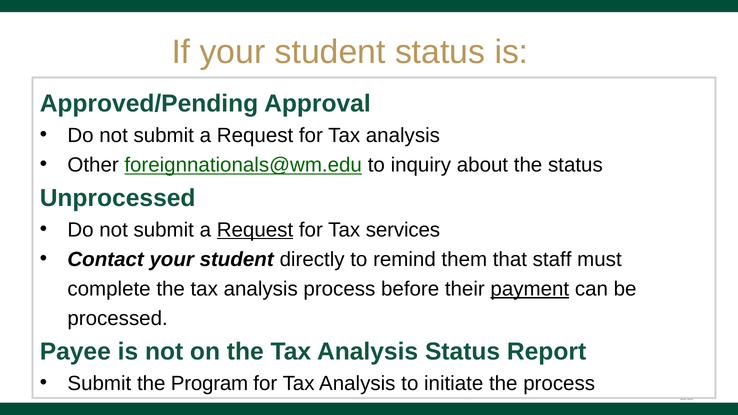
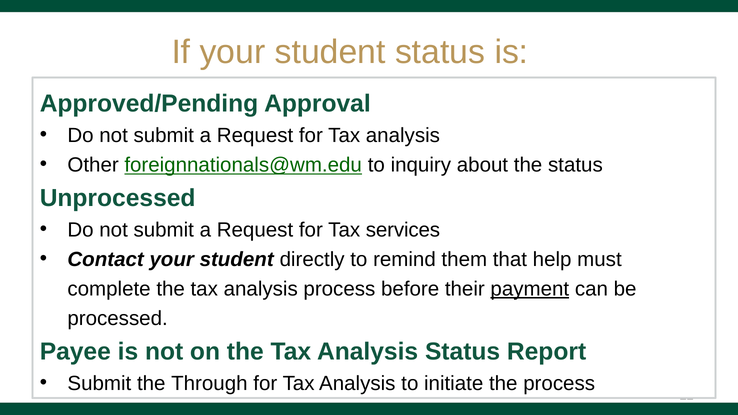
Request underline: present -> none (255, 230)
staff: staff -> help (552, 259)
Program: Program -> Through (209, 383)
